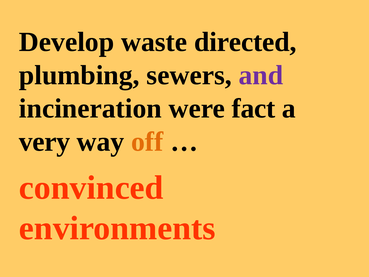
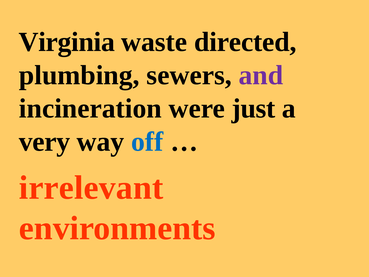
Develop: Develop -> Virginia (67, 42)
fact: fact -> just (254, 108)
off colour: orange -> blue (147, 142)
convinced: convinced -> irrelevant (91, 187)
